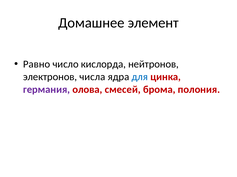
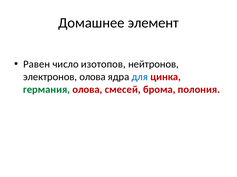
Равно: Равно -> Равен (37, 64)
кислорда: кислорда -> изотопов (103, 64)
электронов числа: числа -> олова (92, 77)
германия colour: purple -> green (47, 90)
